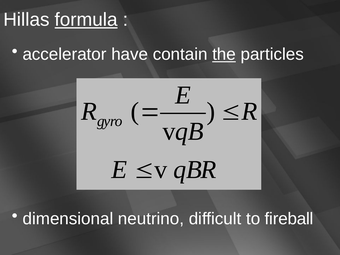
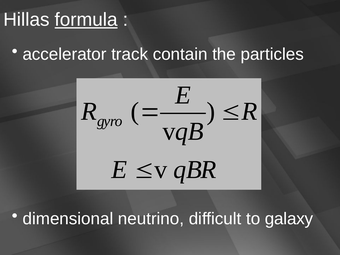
have: have -> track (130, 54)
the underline: present -> none (224, 54)
fireball: fireball -> galaxy (289, 219)
